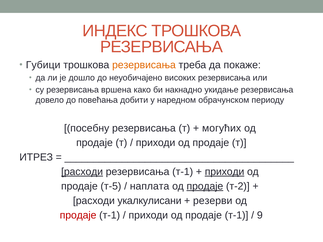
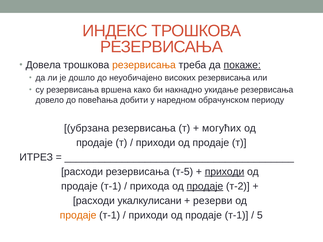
Губици: Губици -> Довела (43, 65)
покаже underline: none -> present (242, 65)
посебну: посебну -> убрзана (87, 128)
расходи underline: present -> none (82, 172)
резервисања т-1: т-1 -> т-5 (183, 172)
т-5: т-5 -> т-1 (111, 186)
наплата: наплата -> прихода (150, 186)
продаје colour: red -> orange (78, 215)
9: 9 -> 5 (260, 215)
